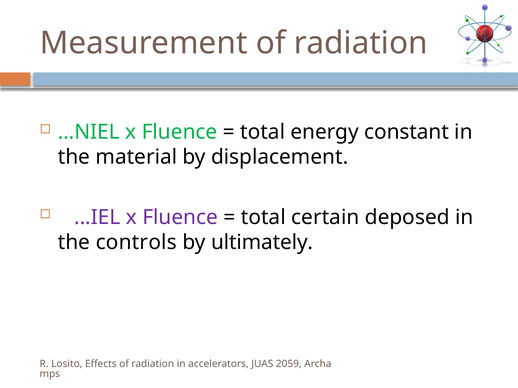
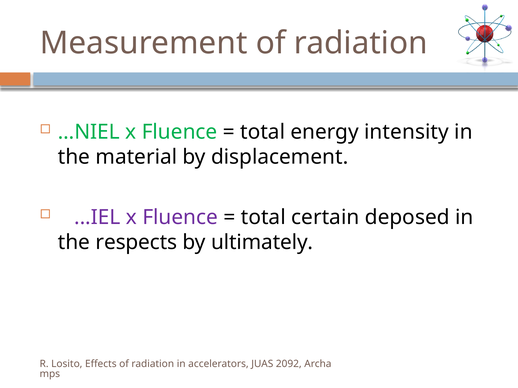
constant: constant -> intensity (407, 132)
controls: controls -> respects (136, 242)
2059: 2059 -> 2092 (289, 364)
